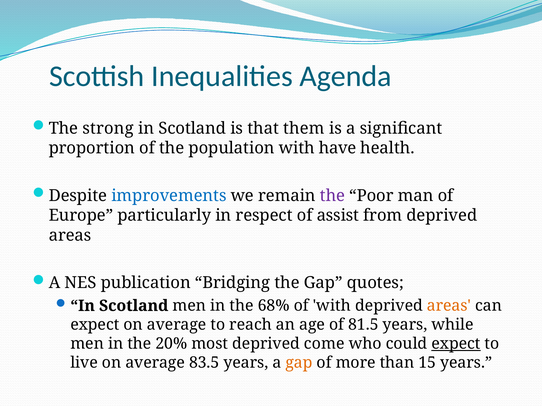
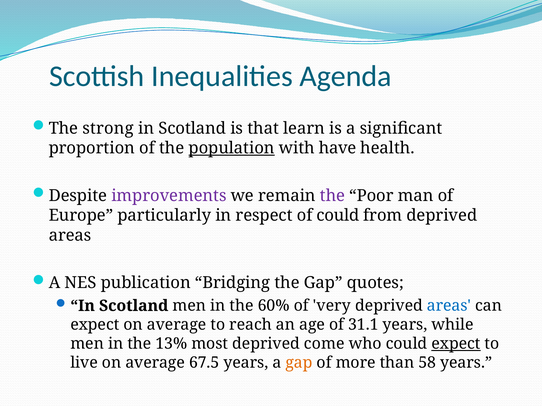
them: them -> learn (304, 128)
population underline: none -> present (232, 148)
improvements colour: blue -> purple (169, 196)
of assist: assist -> could (338, 216)
68%: 68% -> 60% (274, 306)
of with: with -> very (332, 306)
areas colour: orange -> blue (449, 306)
81.5: 81.5 -> 31.1 (363, 325)
20%: 20% -> 13% (171, 344)
83.5: 83.5 -> 67.5 (204, 363)
15: 15 -> 58 (427, 363)
